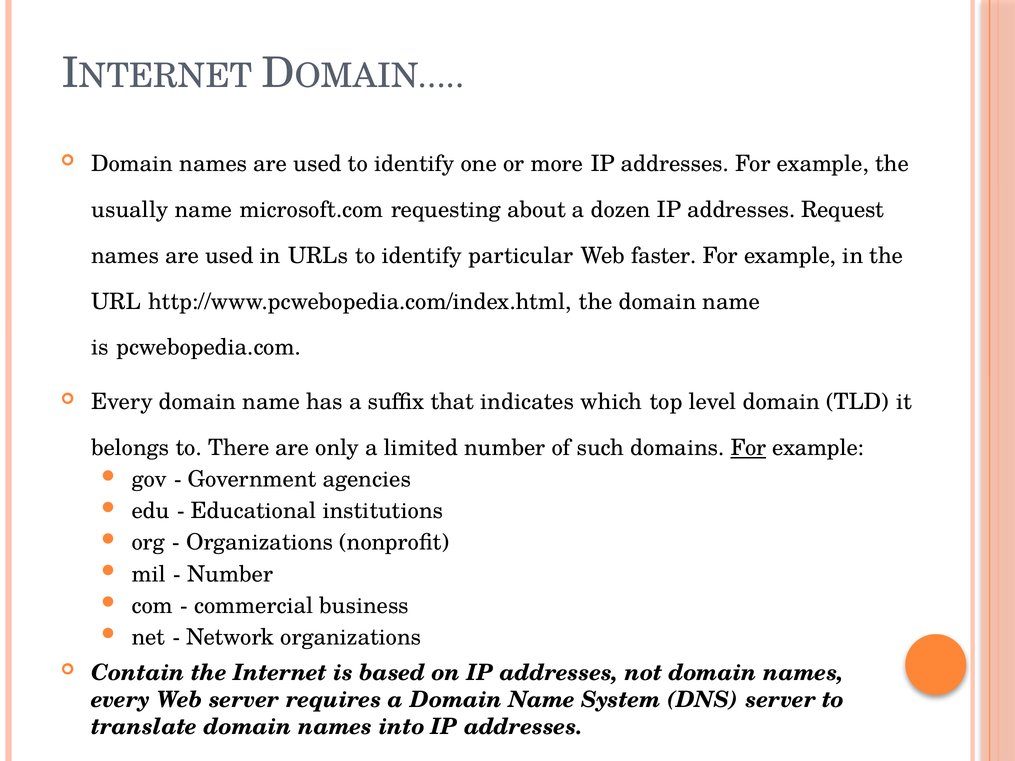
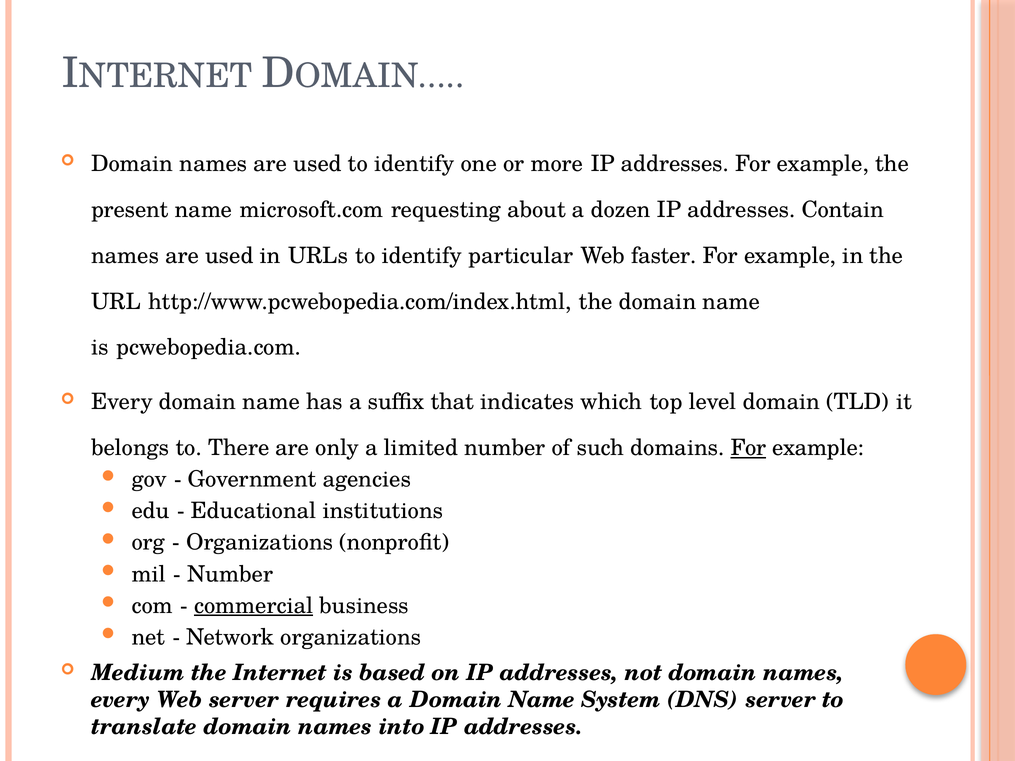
usually: usually -> present (130, 210)
Request: Request -> Contain (843, 210)
commercial underline: none -> present (254, 606)
Contain: Contain -> Medium (138, 673)
